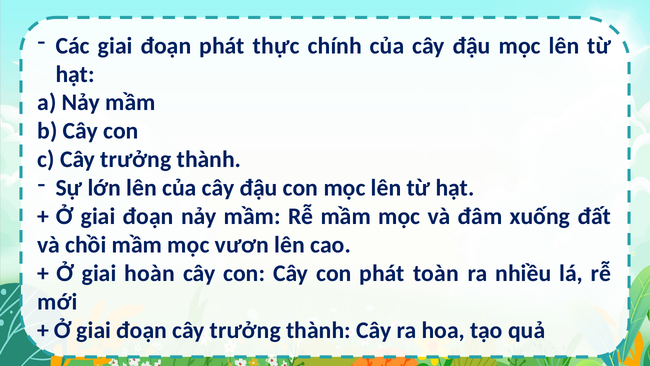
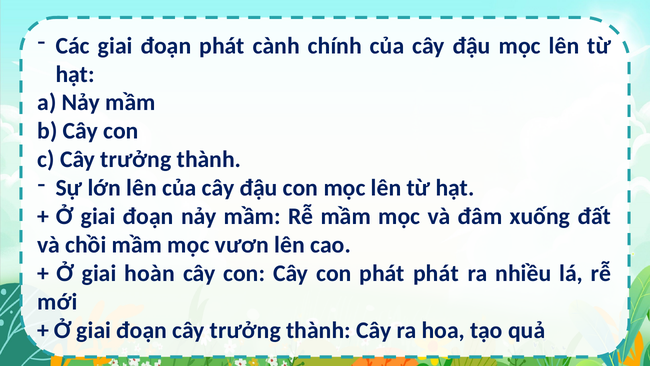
thực: thực -> cành (276, 46)
phát toàn: toàn -> phát (436, 273)
